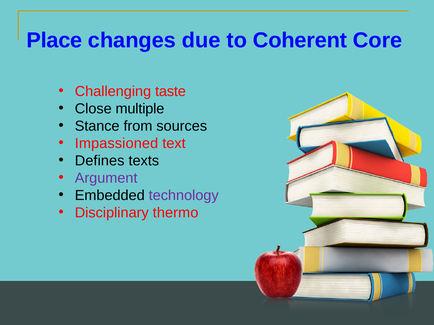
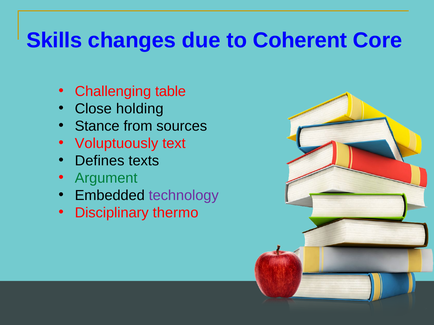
Place: Place -> Skills (54, 40)
taste: taste -> table (170, 91)
multiple: multiple -> holding (140, 109)
Impassioned: Impassioned -> Voluptuously (117, 143)
Argument colour: purple -> green (106, 178)
